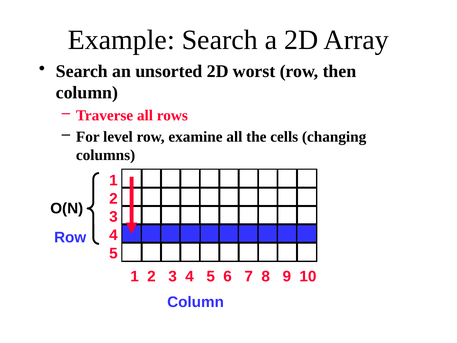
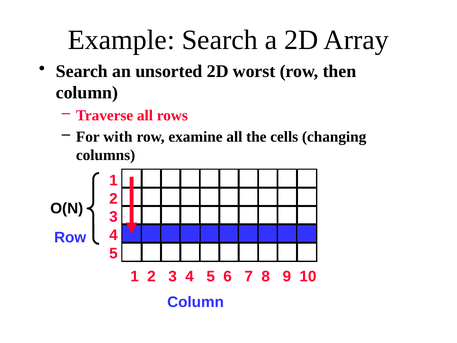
level: level -> with (118, 137)
